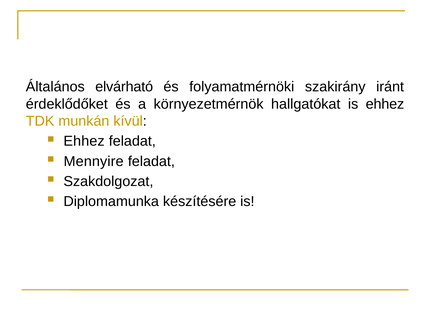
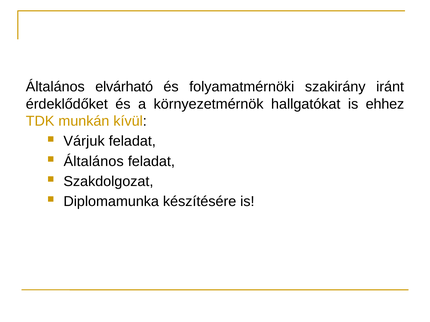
Ehhez: Ehhez -> Várjuk (84, 141)
Mennyire: Mennyire -> Általános (94, 162)
